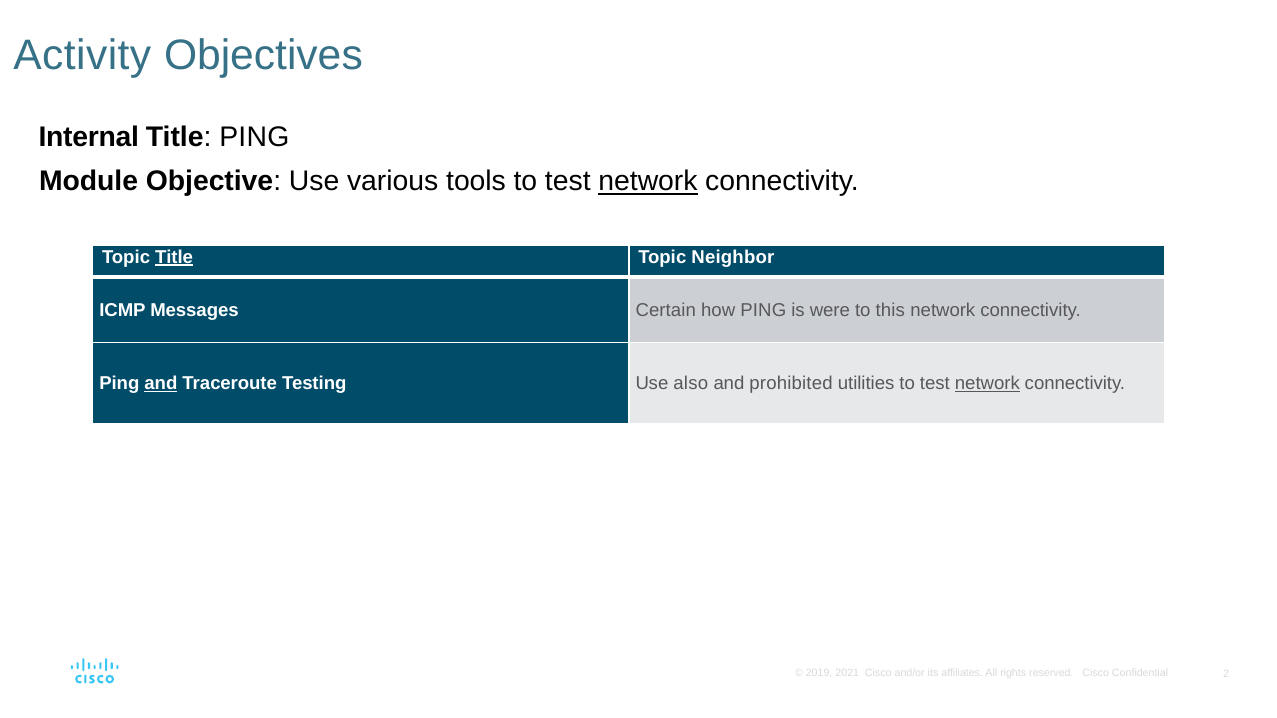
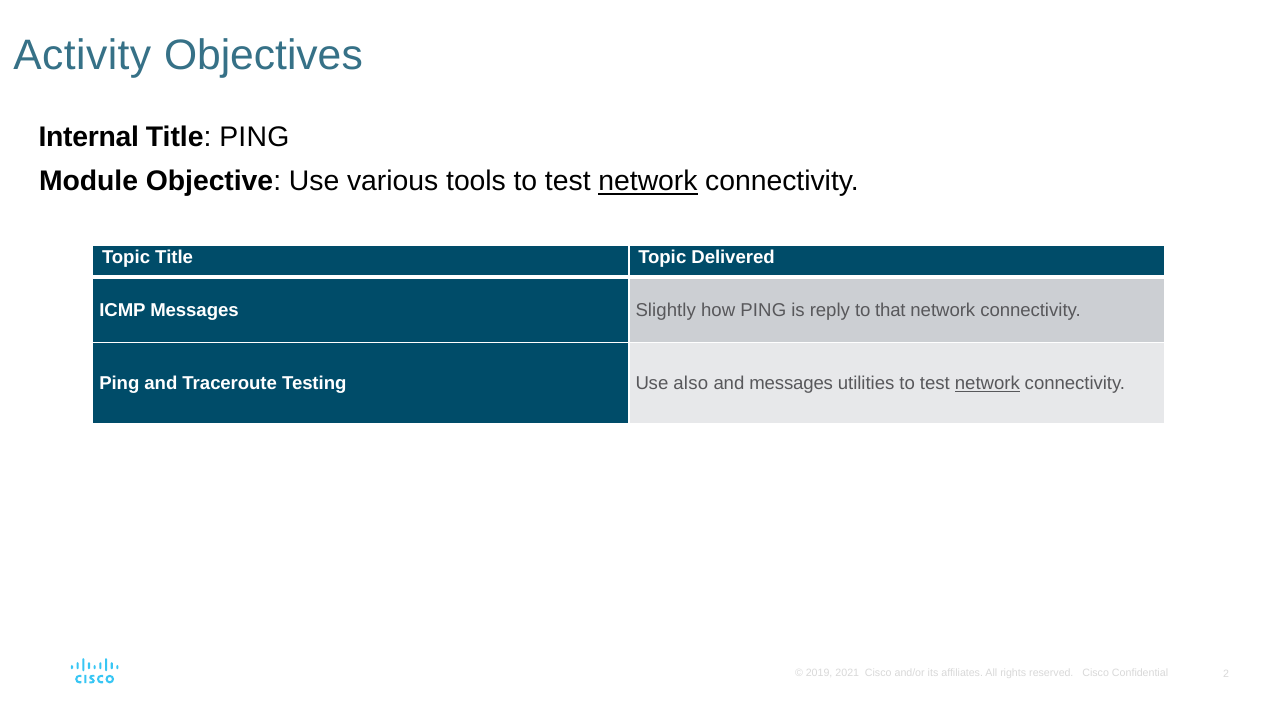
Title underline: present -> none (174, 257)
Neighbor: Neighbor -> Delivered (733, 257)
Certain: Certain -> Slightly (666, 310)
were: were -> reply (830, 310)
this: this -> that (890, 310)
and underline: present -> none (161, 384)
and prohibited: prohibited -> messages (791, 384)
